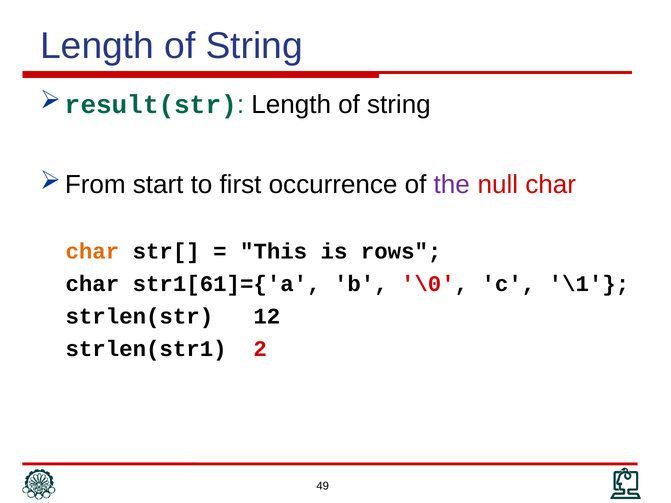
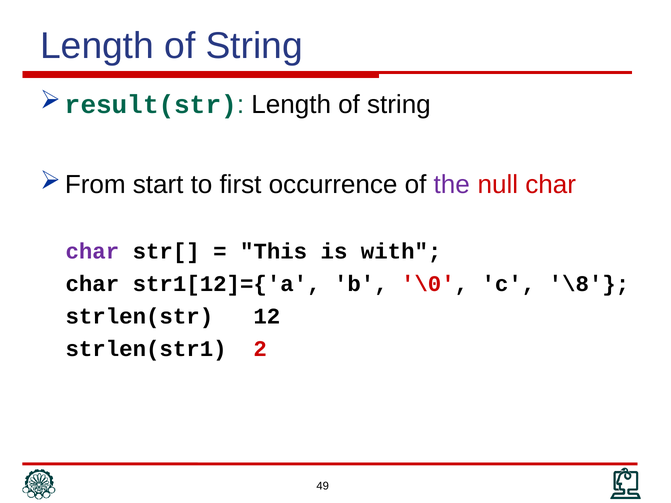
char colour: orange -> purple (92, 252)
rows: rows -> with (401, 252)
str1[61]={'a: str1[61]={'a -> str1[12]={'a (227, 284)
\1: \1 -> \8 (589, 284)
